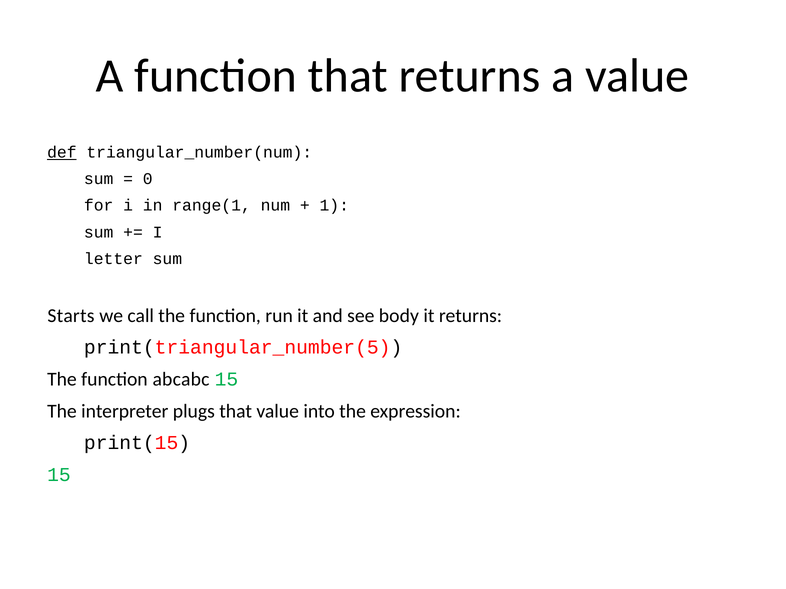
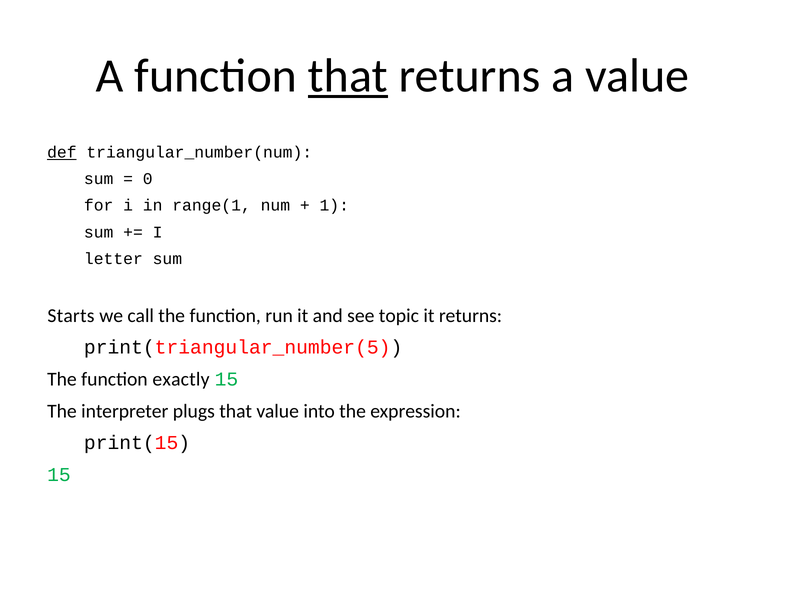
that underline: none -> present (348, 76)
body: body -> topic (399, 316)
abcabc: abcabc -> exactly (181, 380)
